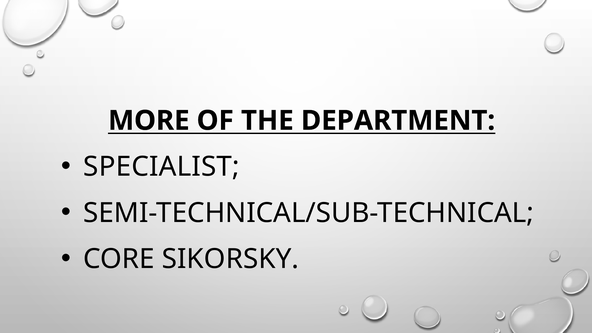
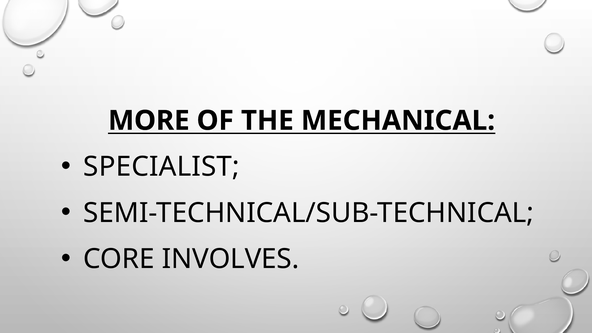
DEPARTMENT: DEPARTMENT -> MECHANICAL (398, 121)
SIKORSKY: SIKORSKY -> INVOLVES (230, 259)
